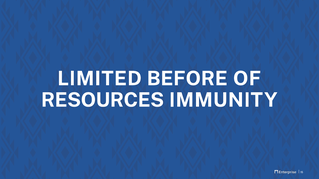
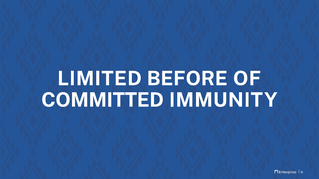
RESOURCES: RESOURCES -> COMMITTED (103, 100)
